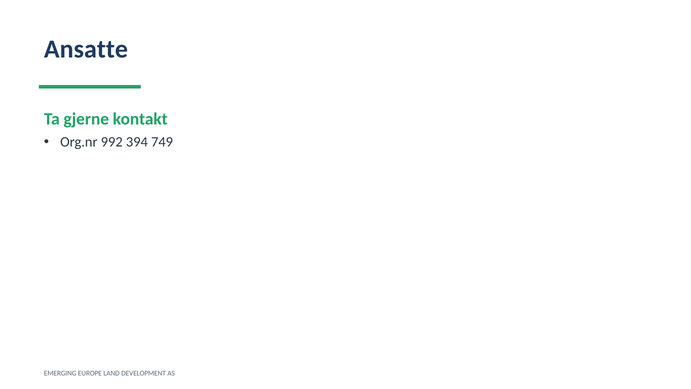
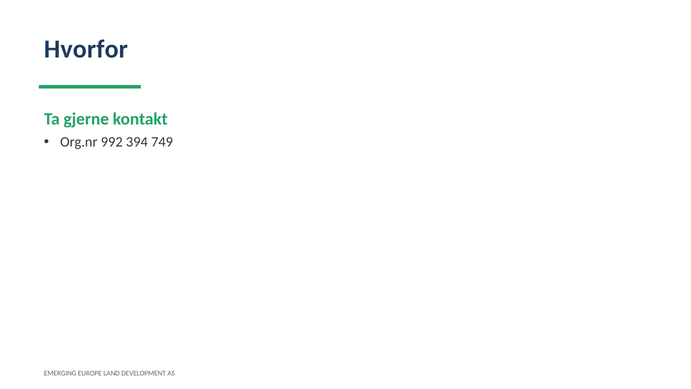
Ansatte: Ansatte -> Hvorfor (86, 49)
